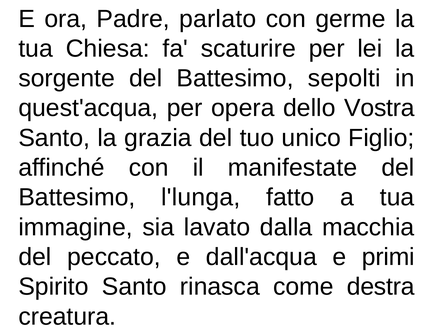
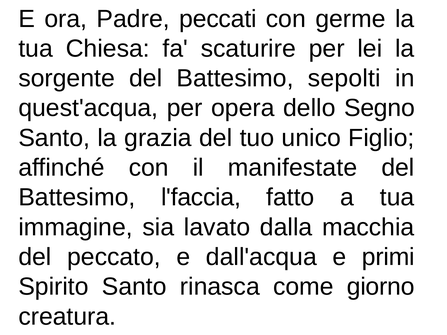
parlato: parlato -> peccati (218, 19)
Vostra: Vostra -> Segno (379, 108)
l'lunga: l'lunga -> l'faccia (201, 198)
destra: destra -> giorno (381, 287)
